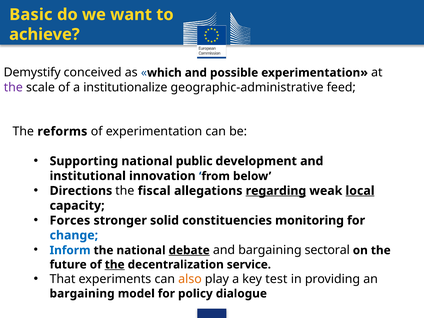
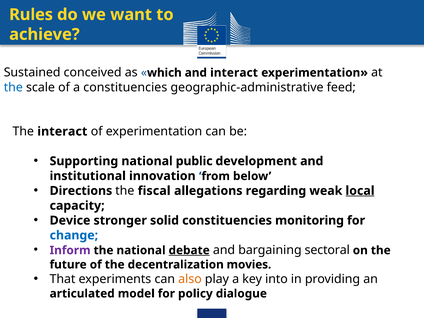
Basic: Basic -> Rules (31, 15)
Demystify: Demystify -> Sustained (32, 73)
and possible: possible -> interact (234, 73)
the colour: purple -> blue (13, 87)
a institutionalize: institutionalize -> constituencies (125, 87)
The reforms: reforms -> interact (62, 131)
regarding underline: present -> none (276, 191)
Forces: Forces -> Device (70, 220)
Inform colour: blue -> purple (70, 250)
the underline: present -> none (115, 265)
service: service -> movies (249, 265)
test: test -> into (276, 279)
bargaining: bargaining -> articulated (82, 294)
